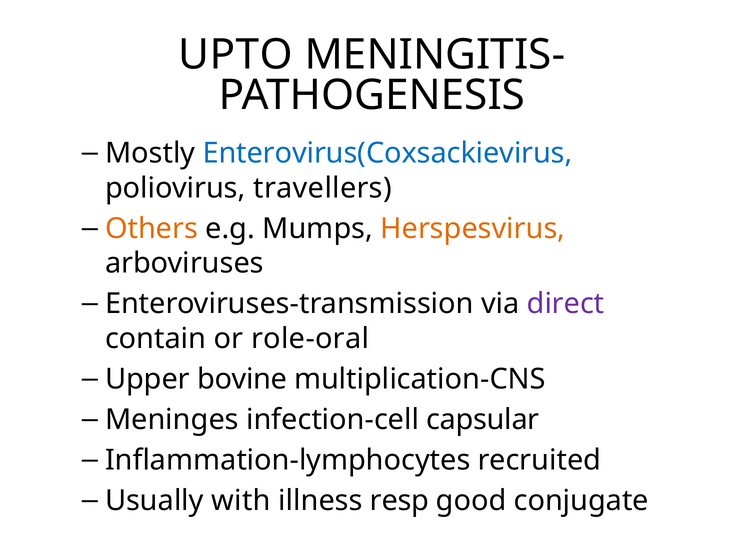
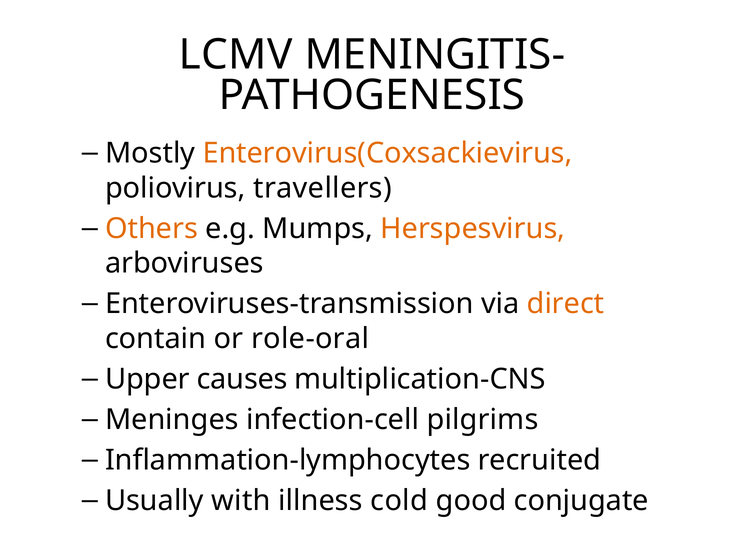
UPTO: UPTO -> LCMV (236, 55)
Enterovirus(Coxsackievirus colour: blue -> orange (388, 153)
direct colour: purple -> orange (566, 304)
bovine: bovine -> causes (242, 379)
capsular: capsular -> pilgrims (483, 420)
resp: resp -> cold (399, 501)
